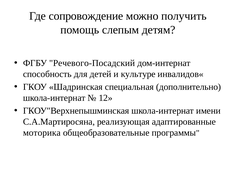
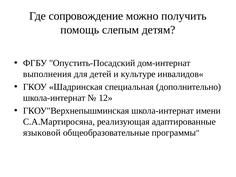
Речевого-Посадский: Речевого-Посадский -> Опустить-Посадский (92, 63)
способность: способность -> выполнения (47, 74)
моторика: моторика -> языковой (42, 133)
